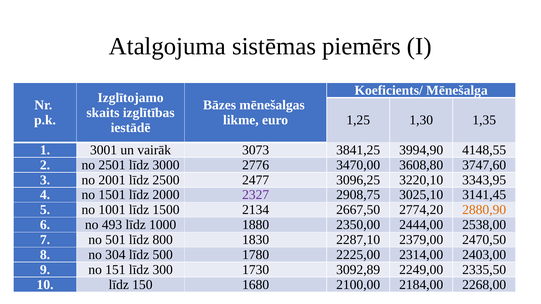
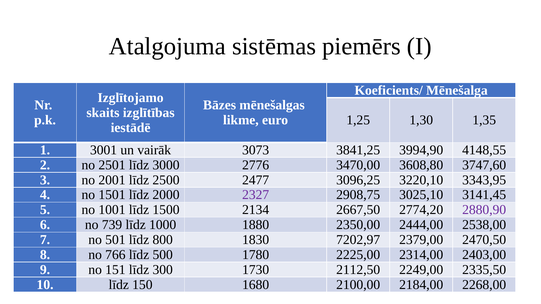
2880,90 colour: orange -> purple (484, 210)
493: 493 -> 739 (112, 225)
2287,10: 2287,10 -> 7202,97 (358, 240)
304: 304 -> 766 (115, 255)
3092,89: 3092,89 -> 2112,50 (358, 270)
